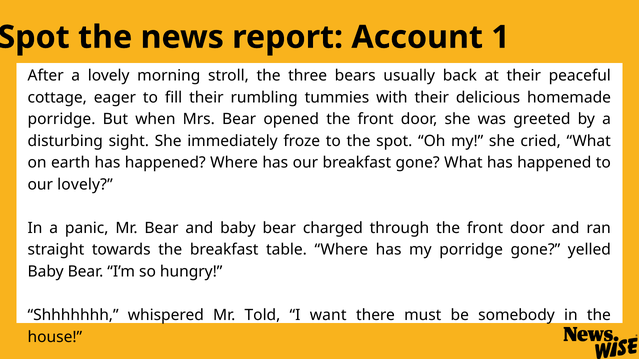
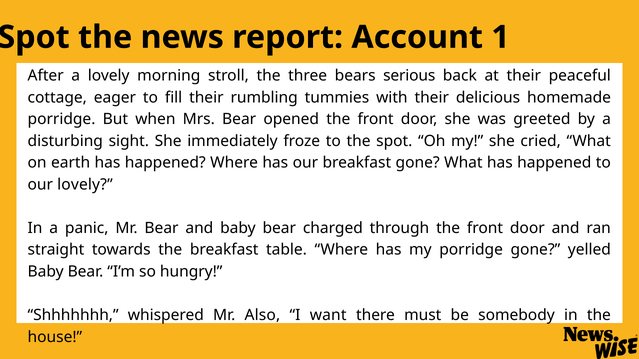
usually: usually -> serious (409, 76)
Told: Told -> Also (262, 316)
